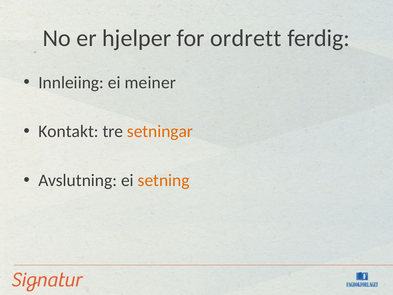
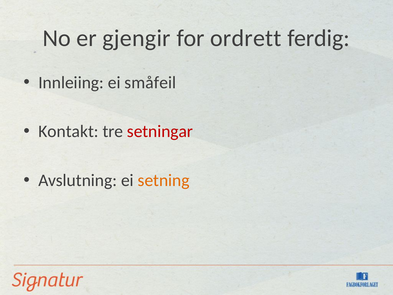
hjelper: hjelper -> gjengir (137, 38)
meiner: meiner -> småfeil (150, 82)
setningar colour: orange -> red (160, 131)
